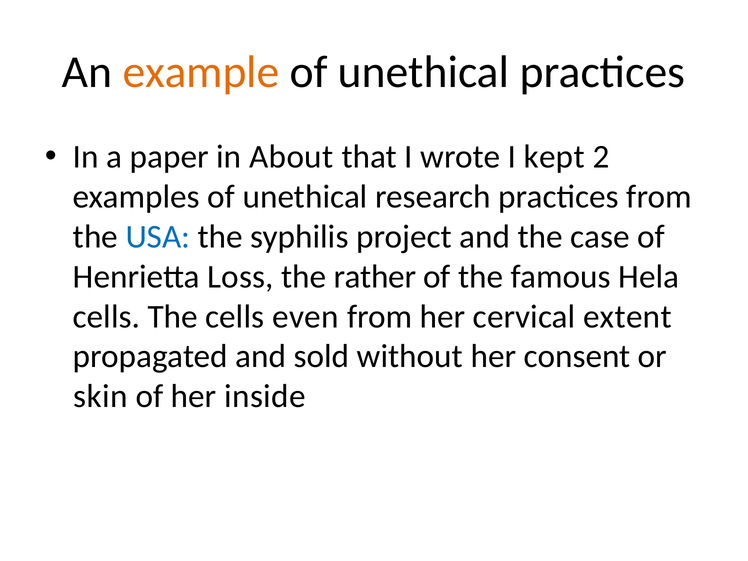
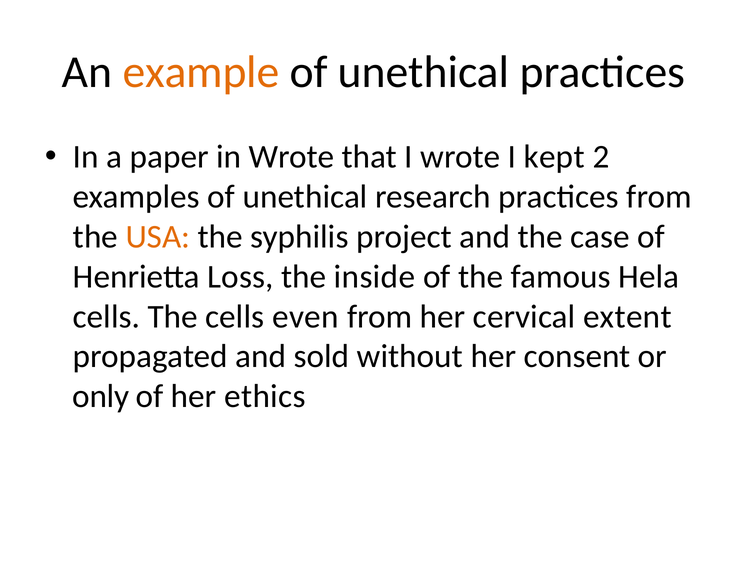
in About: About -> Wrote (291, 157)
USA colour: blue -> orange (158, 237)
rather: rather -> inside (375, 277)
skin: skin -> only (101, 396)
inside: inside -> ethics (265, 396)
